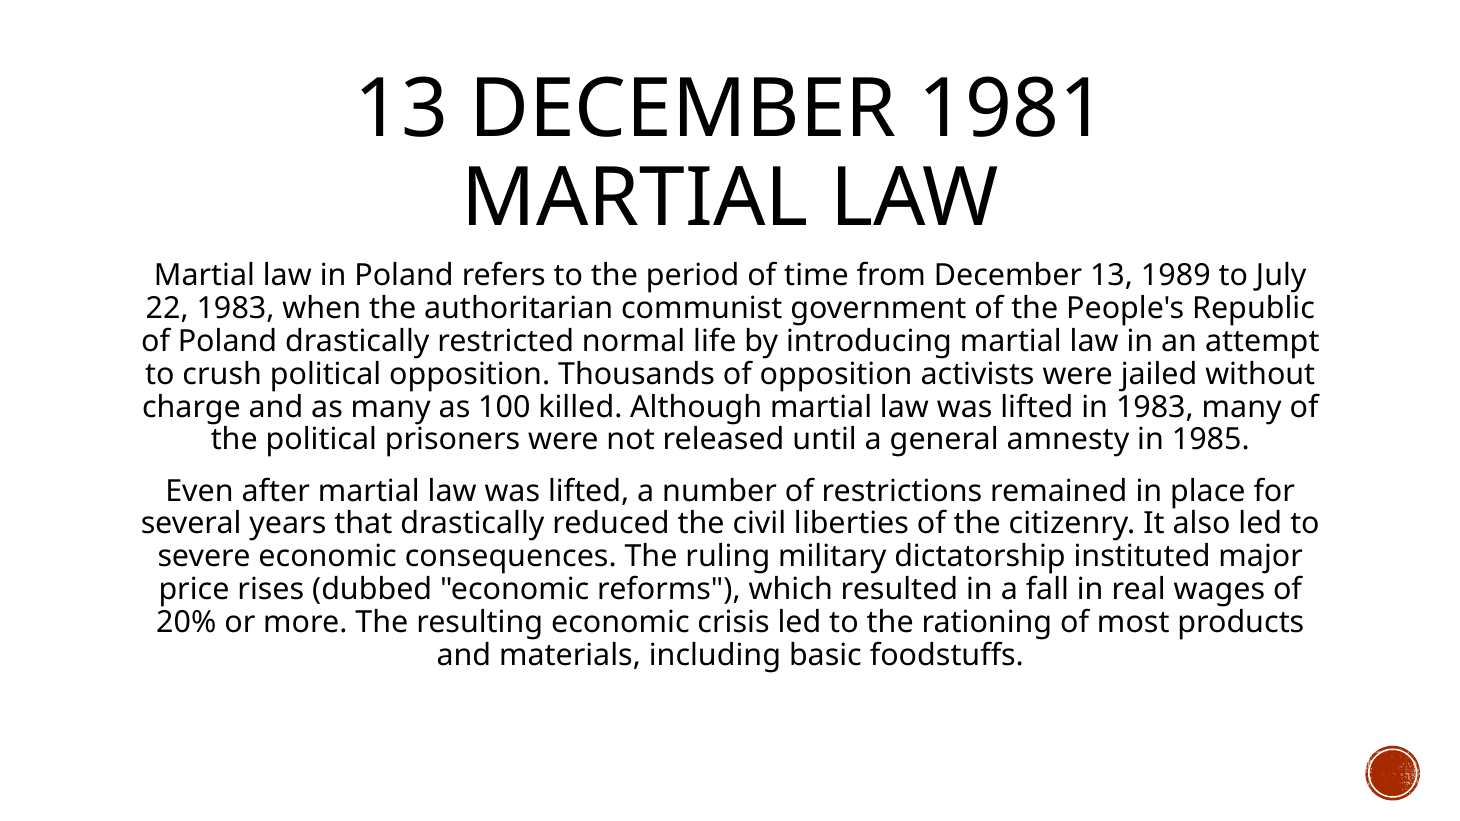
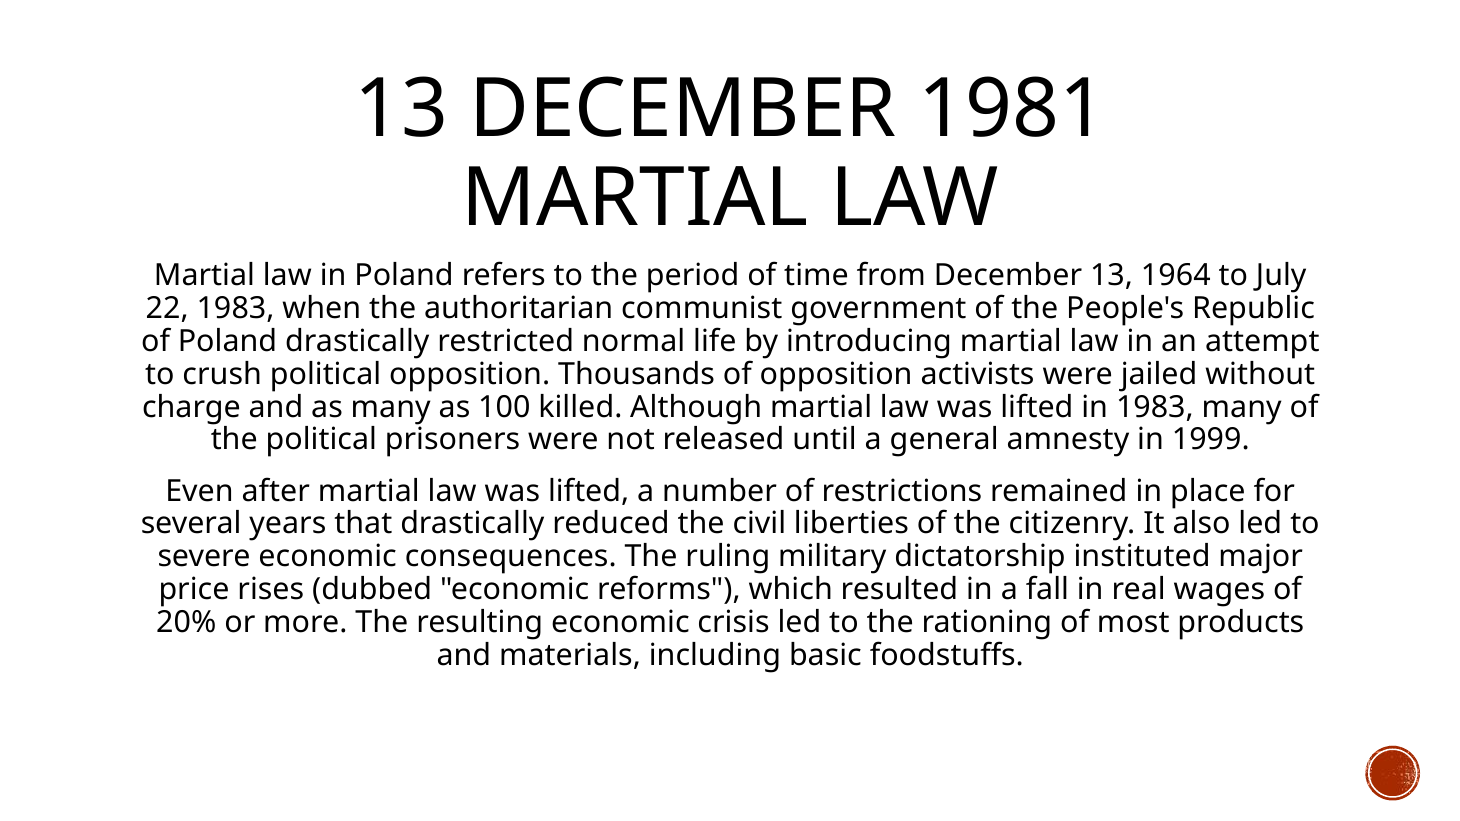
1989: 1989 -> 1964 (1176, 276)
1985: 1985 -> 1999 (1211, 440)
